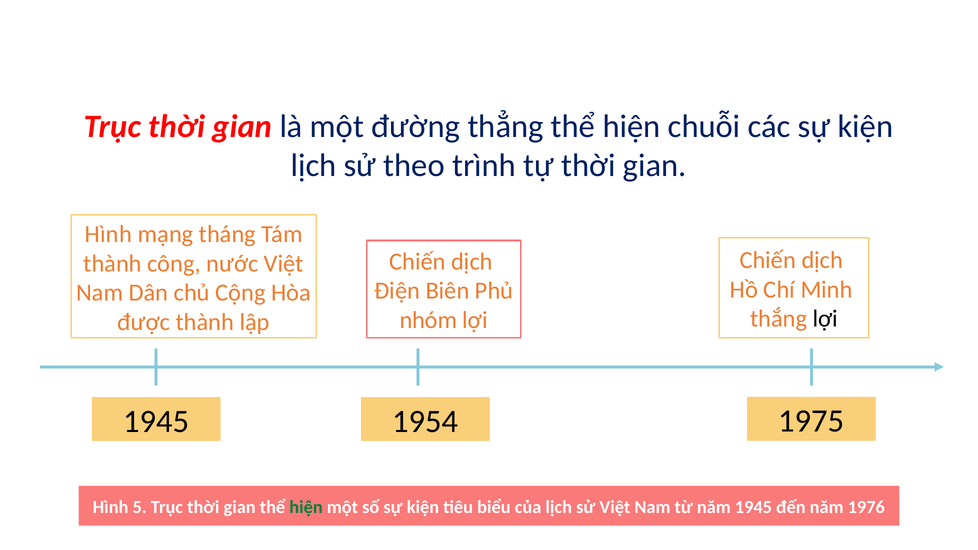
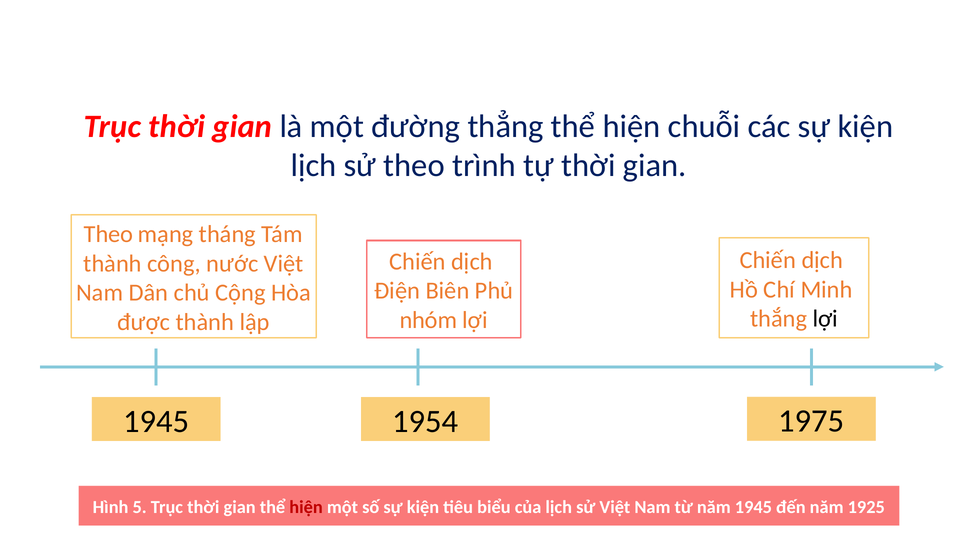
Hình: Hình -> Theo (108, 234)
hiện colour: green -> red (306, 507)
1976: 1976 -> 1925 (866, 507)
